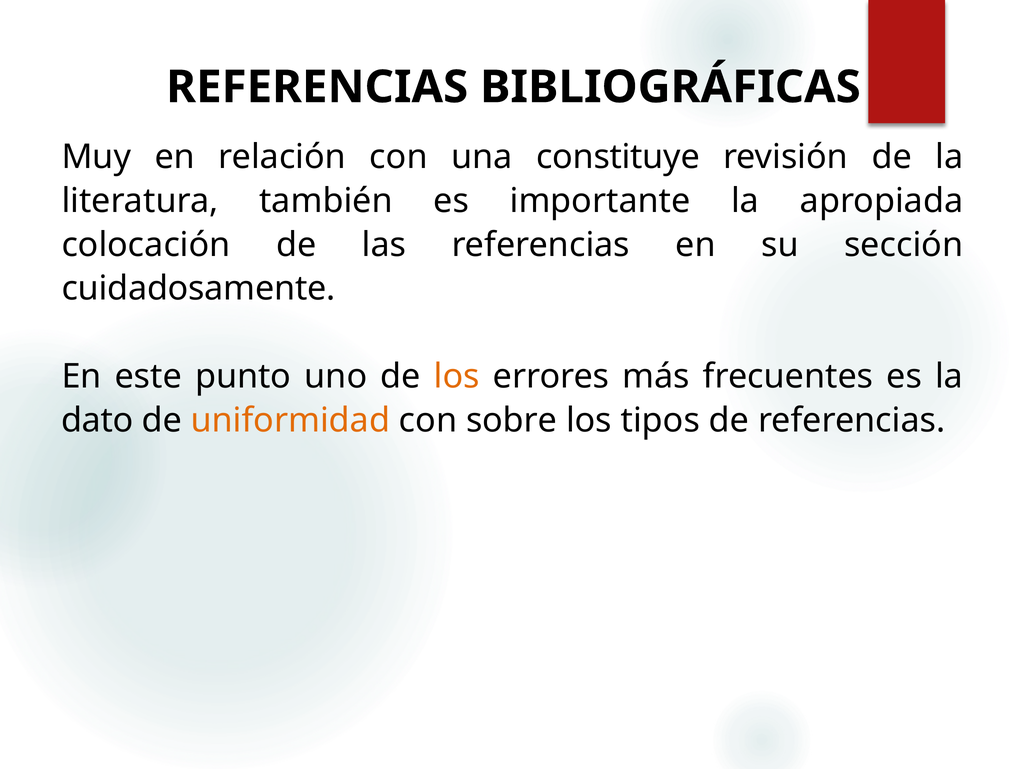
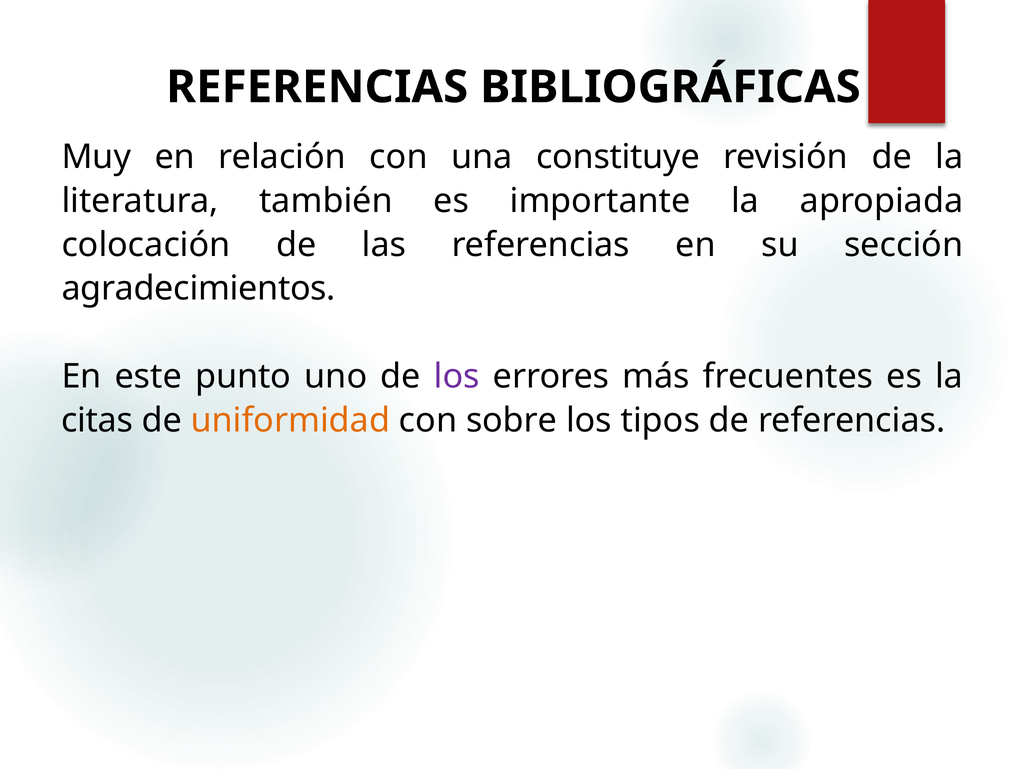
cuidadosamente: cuidadosamente -> agradecimientos (199, 289)
los colour: orange -> purple (457, 376)
dato: dato -> citas (97, 420)
